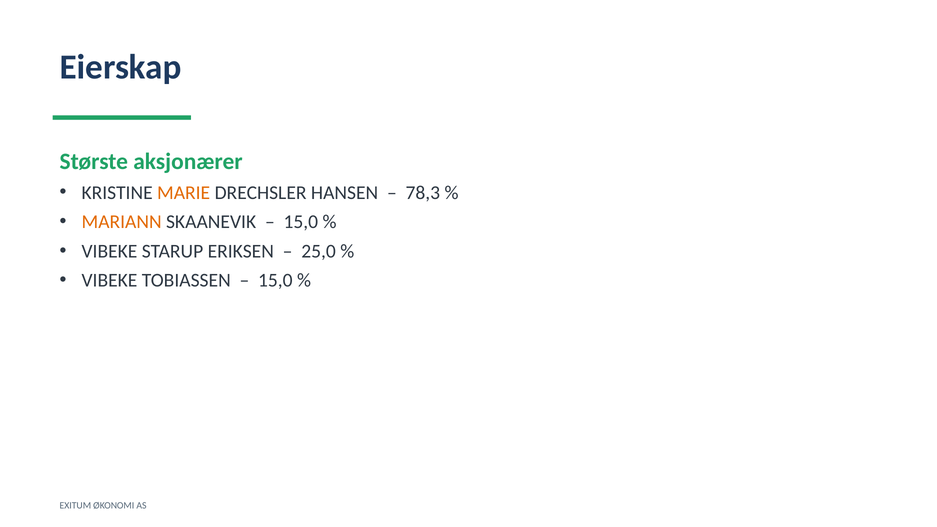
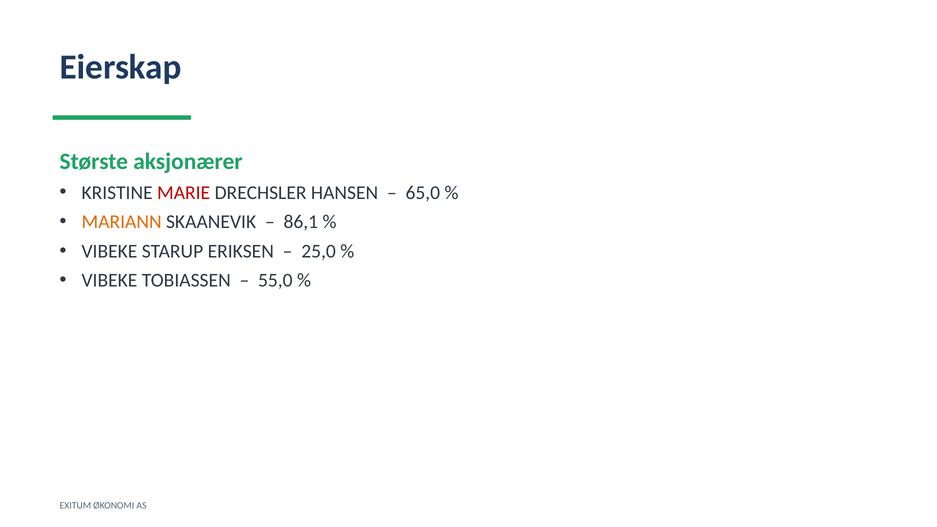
MARIE colour: orange -> red (184, 193)
78,3: 78,3 -> 65,0 (423, 193)
15,0: 15,0 -> 86,1 (301, 222)
15,0: 15,0 -> 55,0 (275, 281)
